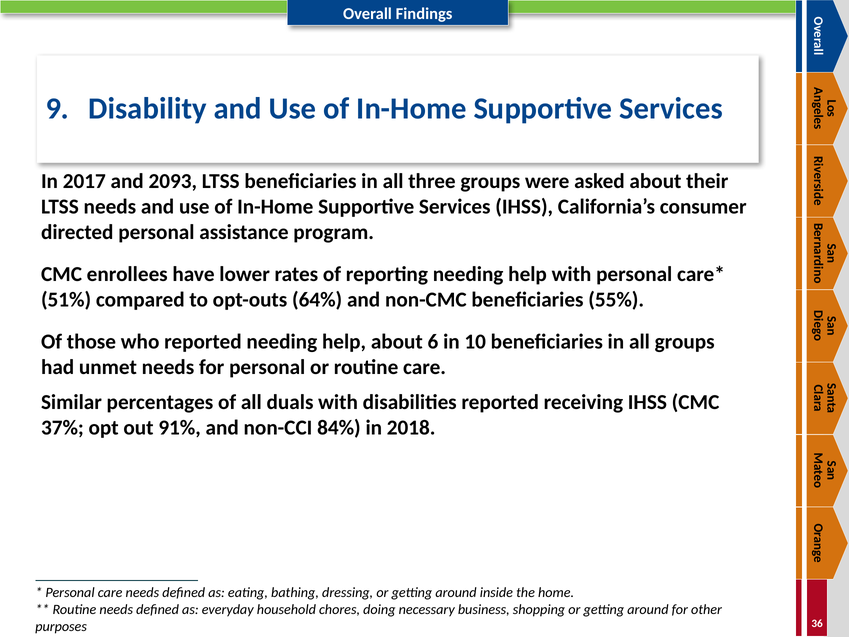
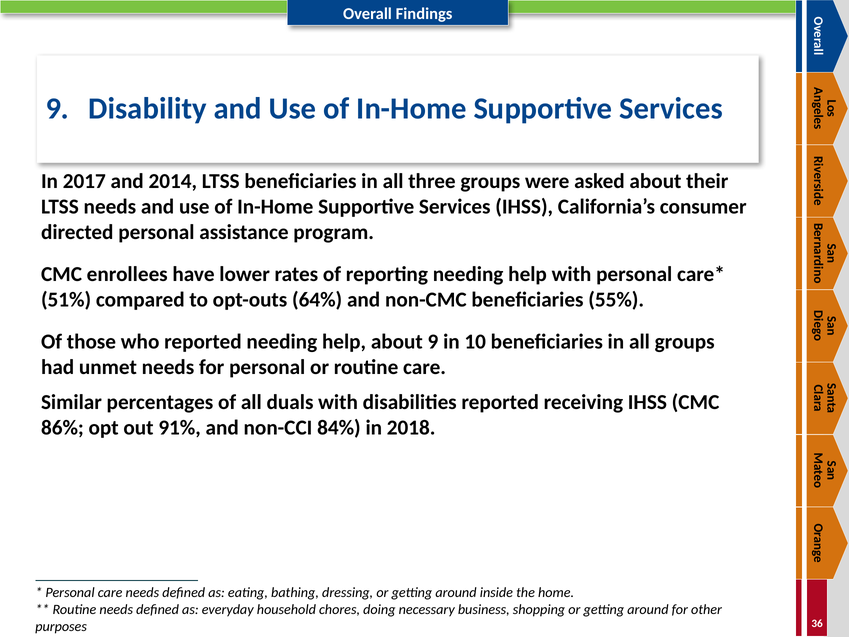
2093: 2093 -> 2014 (173, 181)
about 6: 6 -> 9 (433, 342)
37%: 37% -> 86% (62, 427)
